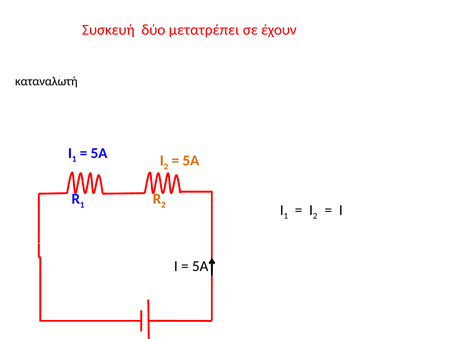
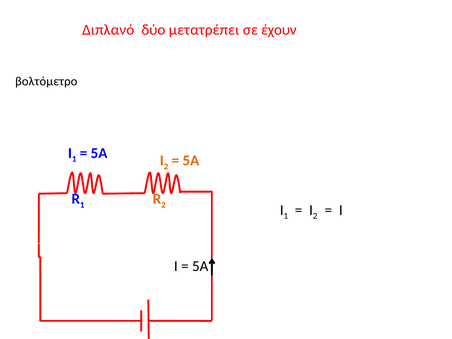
Συσκευή: Συσκευή -> Διπλανό (108, 30)
καταναλωτή: καταναλωτή -> βολτόμετρο (46, 81)
